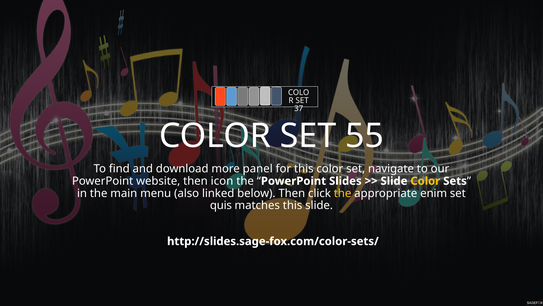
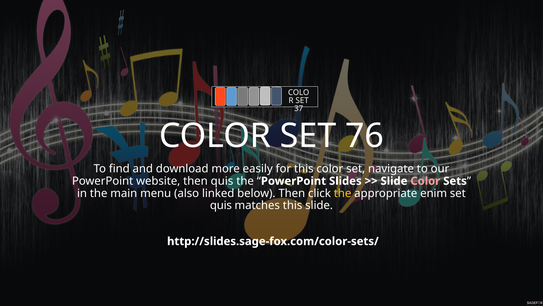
55: 55 -> 76 (364, 136)
panel: panel -> easily (258, 169)
then icon: icon -> quis (222, 181)
Color colour: yellow -> pink (425, 181)
